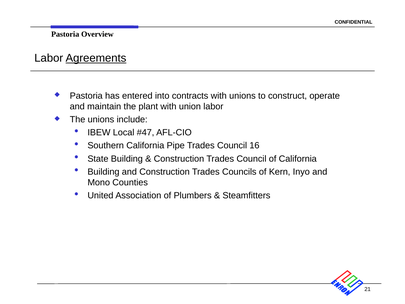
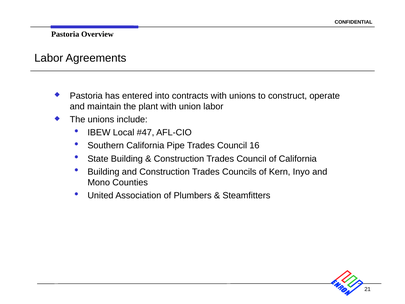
Agreements underline: present -> none (96, 58)
